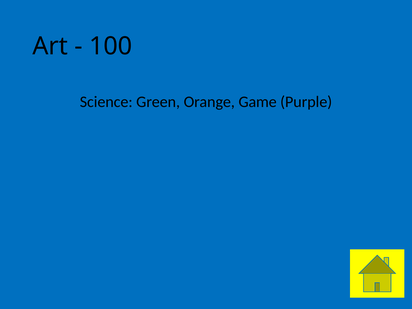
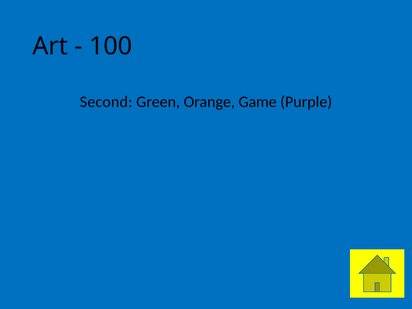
Science: Science -> Second (106, 102)
